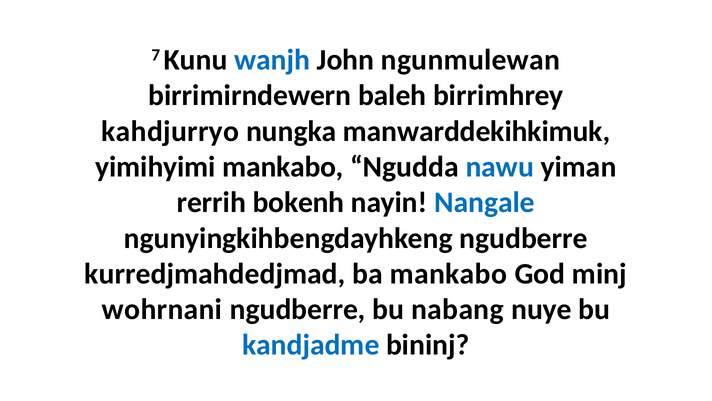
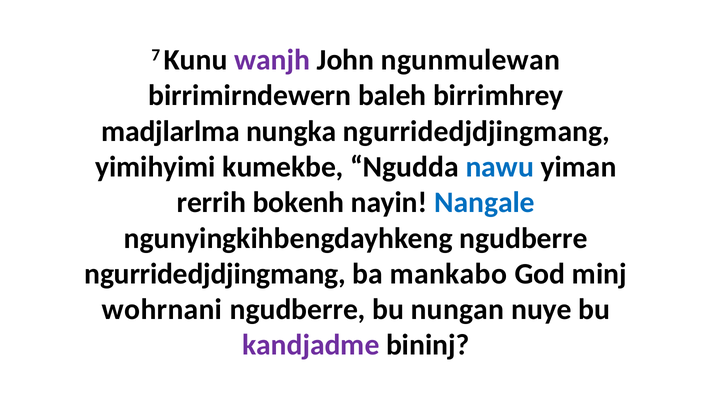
wanjh colour: blue -> purple (272, 60)
kahdjurryo: kahdjurryo -> madjlarlma (171, 131)
nungka manwarddekihkimuk: manwarddekihkimuk -> ngurridedjdjingmang (476, 131)
yimihyimi mankabo: mankabo -> kumekbe (283, 167)
kurredjmahdedjmad: kurredjmahdedjmad -> ngurridedjdjingmang (215, 274)
nabang: nabang -> nungan (458, 309)
kandjadme colour: blue -> purple (311, 345)
